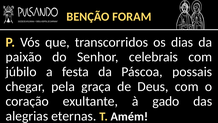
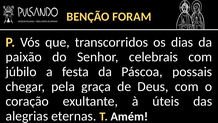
gado: gado -> úteis (166, 101)
